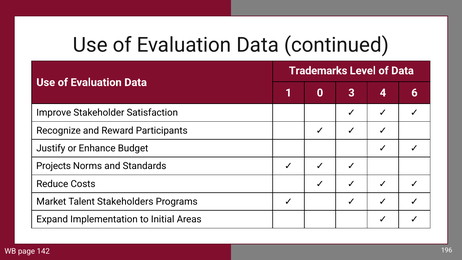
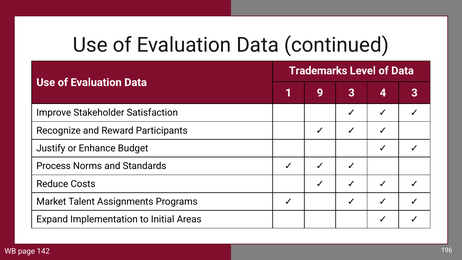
0: 0 -> 9 (320, 93)
4 6: 6 -> 3 (414, 93)
Projects: Projects -> Process (54, 166)
Stakeholders: Stakeholders -> Assignments (125, 202)
